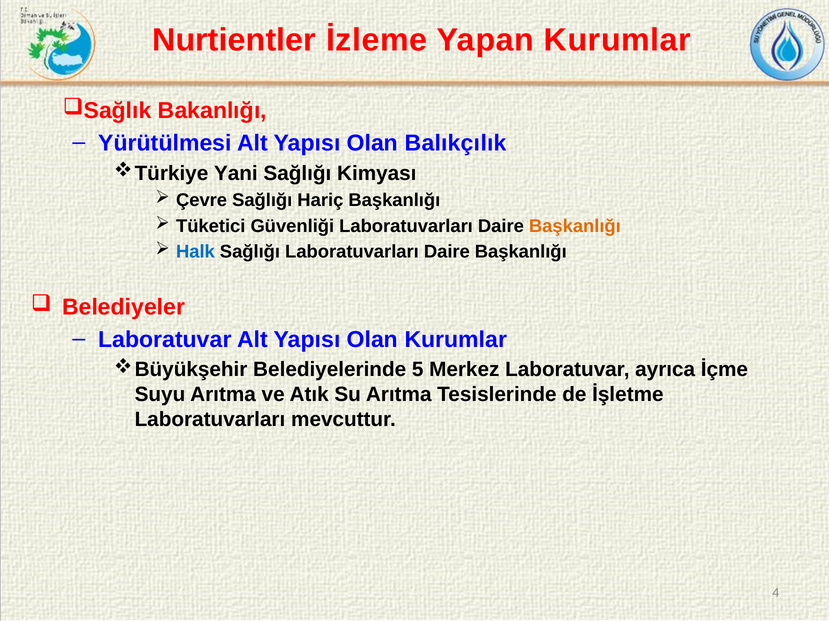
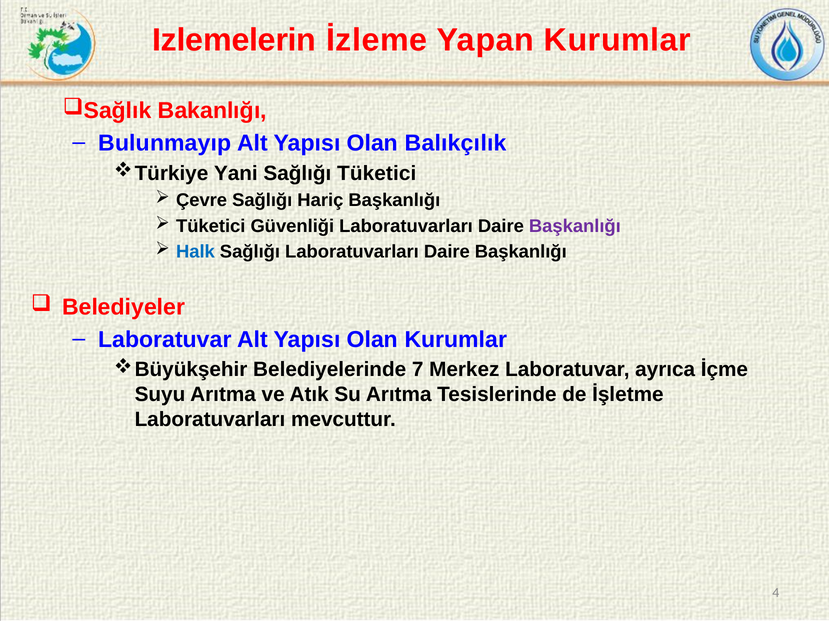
Nurtientler: Nurtientler -> Izlemelerin (234, 40)
Yürütülmesi: Yürütülmesi -> Bulunmayıp (165, 143)
Sağlığı Kimyası: Kimyası -> Tüketici (377, 173)
Başkanlığı colour: orange -> purple (575, 226)
5: 5 -> 7 (418, 370)
